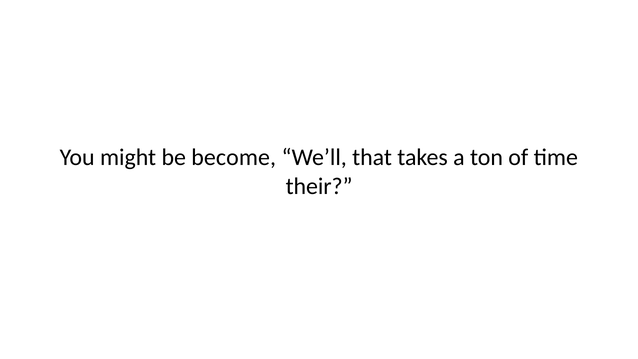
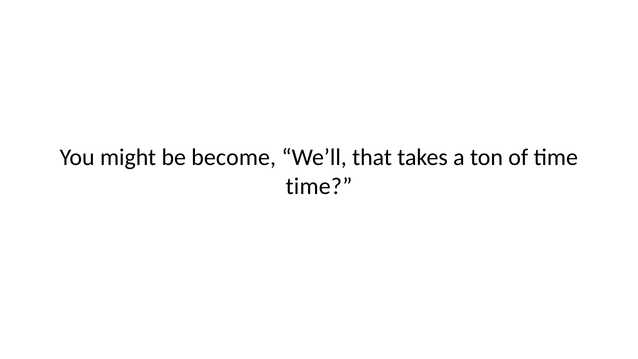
their: their -> time (319, 186)
